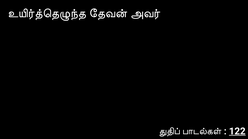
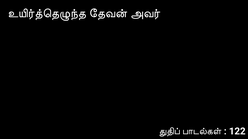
122 underline: present -> none (237, 132)
